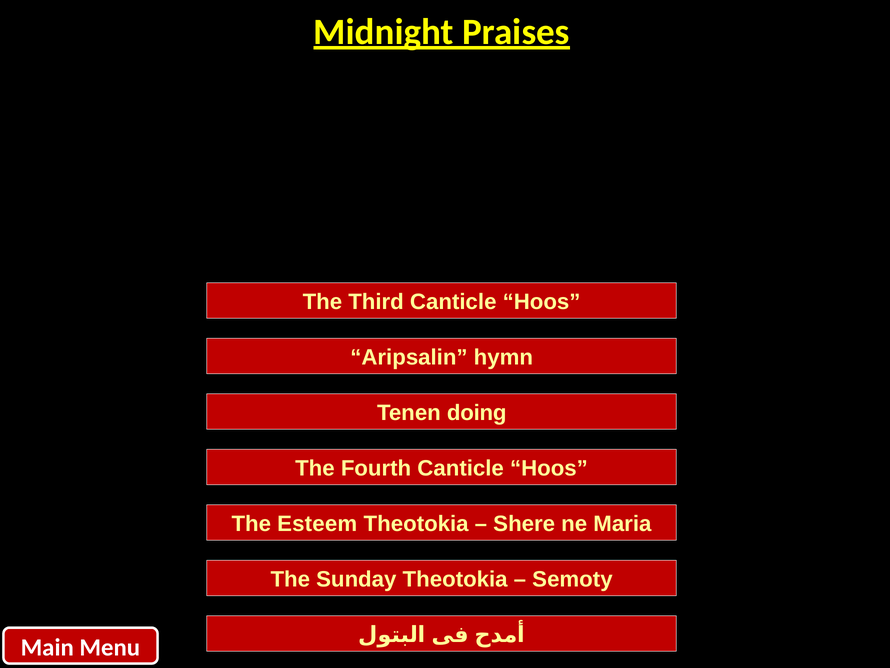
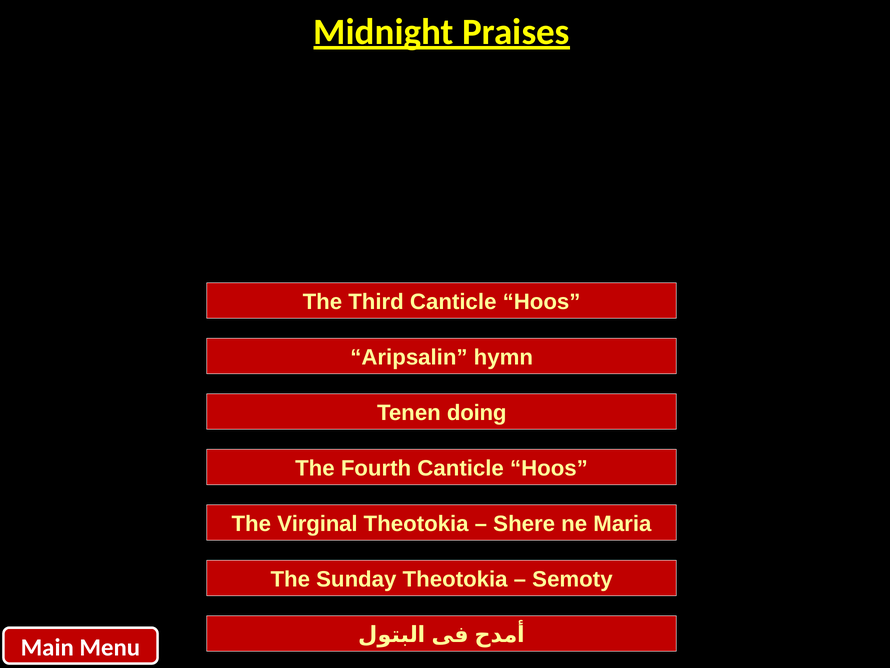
Esteem: Esteem -> Virginal (317, 524)
